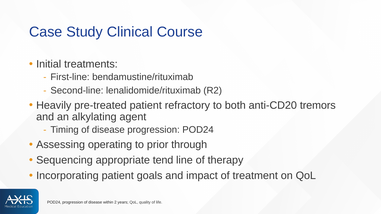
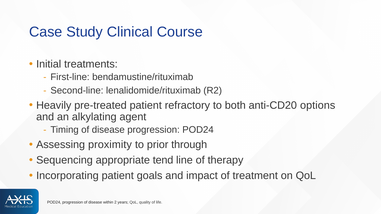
tremors: tremors -> options (318, 105)
operating: operating -> proximity (110, 145)
